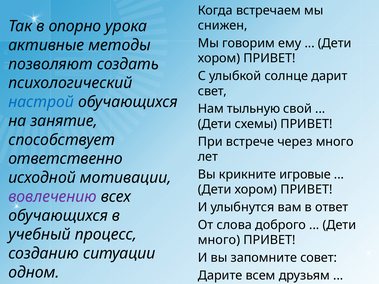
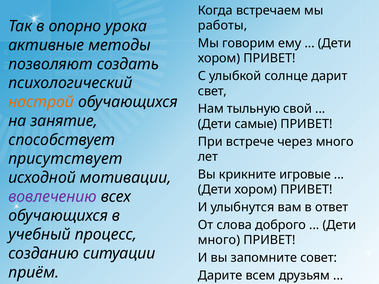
снижен: снижен -> работы (223, 26)
настрой colour: blue -> orange (41, 102)
схемы: схемы -> самые (256, 124)
ответственно: ответственно -> присутствует (65, 159)
одном: одном -> приём (34, 273)
